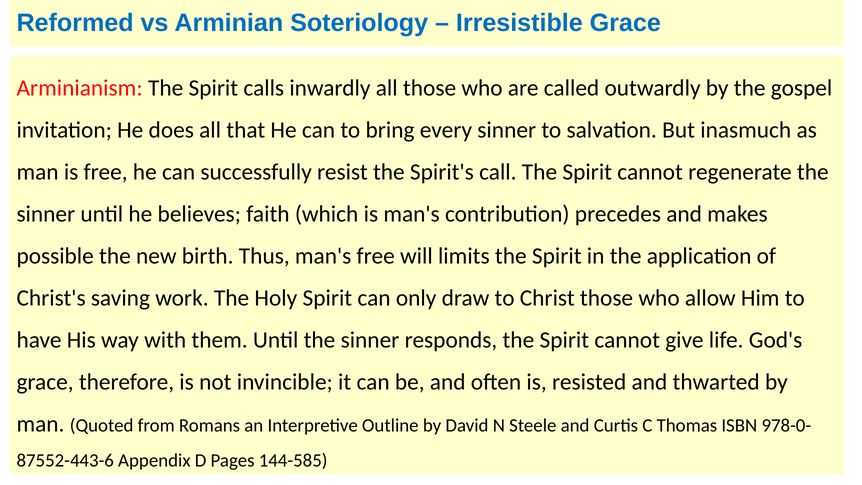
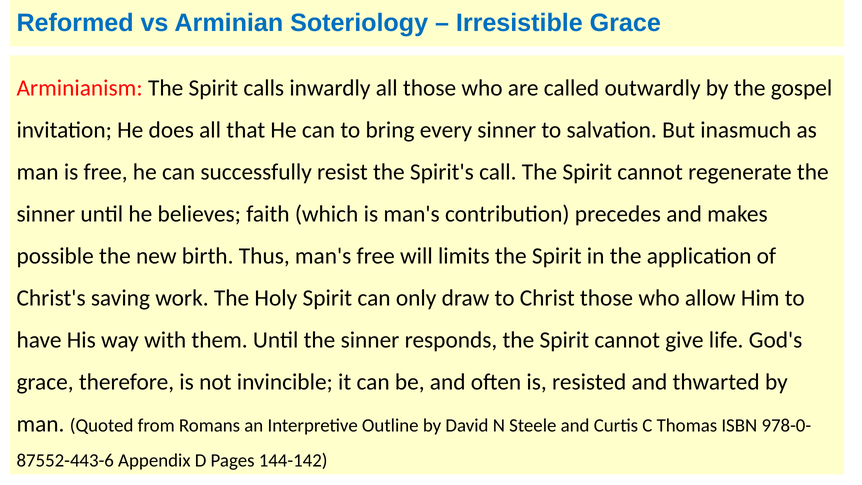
144-585: 144-585 -> 144-142 (293, 460)
